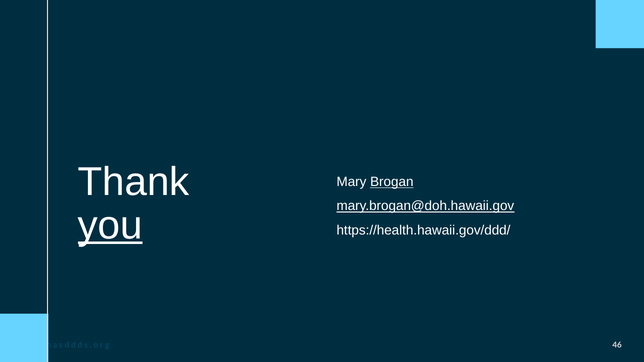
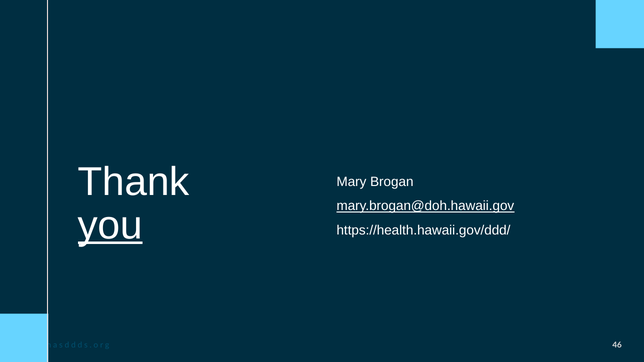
Brogan underline: present -> none (392, 182)
